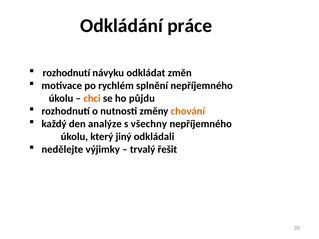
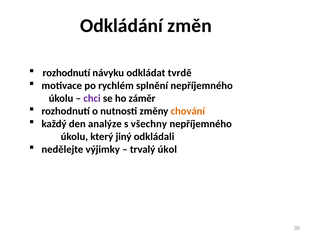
práce: práce -> změn (190, 26)
změn: změn -> tvrdě (180, 73)
chci colour: orange -> purple (92, 99)
půjdu: půjdu -> záměr (142, 99)
řešit: řešit -> úkol (167, 150)
